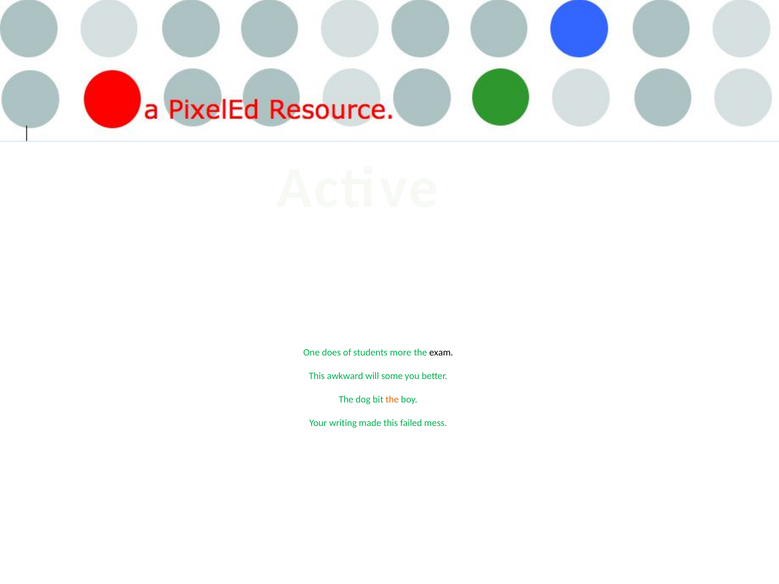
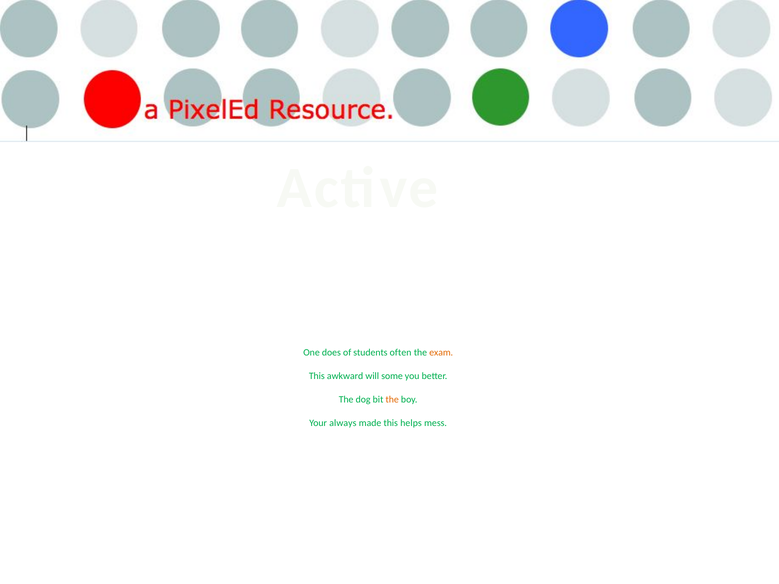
more: more -> often (401, 353)
exam colour: black -> orange (441, 353)
writing: writing -> always (343, 423)
failed: failed -> helps (411, 423)
